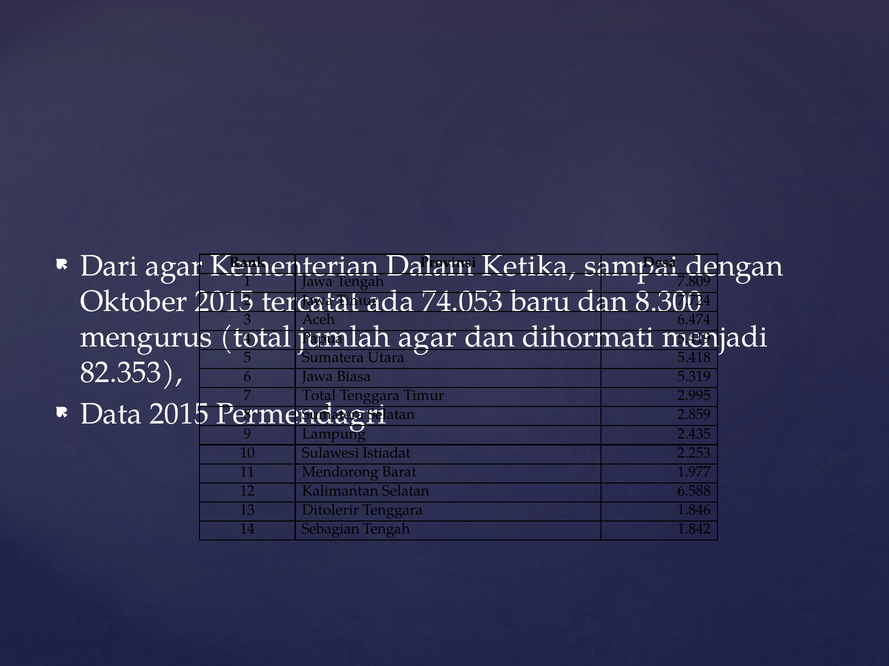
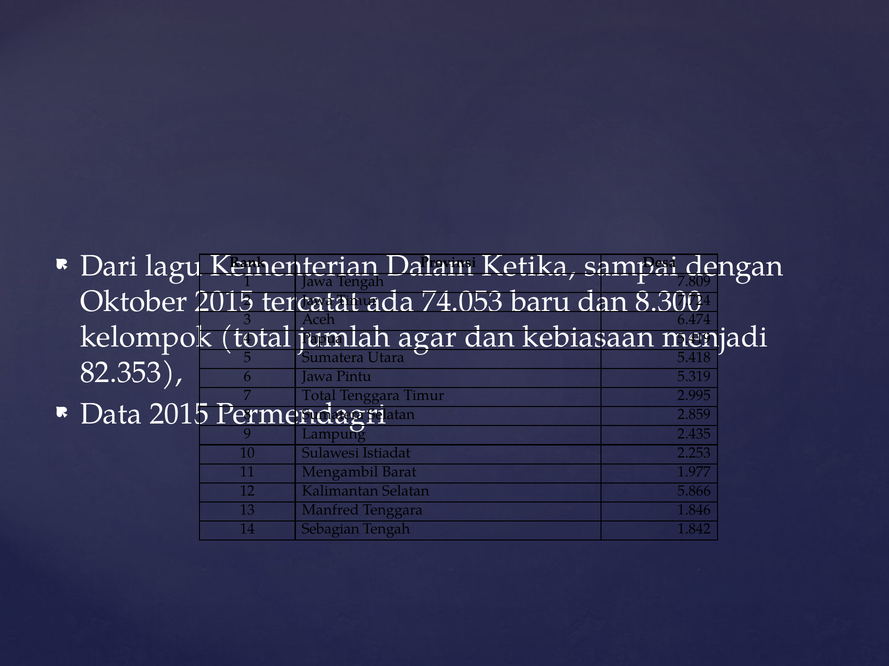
Dari agar: agar -> lagu (174, 266)
mengurus: mengurus -> kelompok (146, 338)
dihormati: dihormati -> kebiasaan (588, 338)
Biasa: Biasa -> Pintu (354, 377)
Mendorong: Mendorong -> Mengambil (340, 472)
6.588: 6.588 -> 5.866 (694, 491)
Ditolerir: Ditolerir -> Manfred (331, 510)
